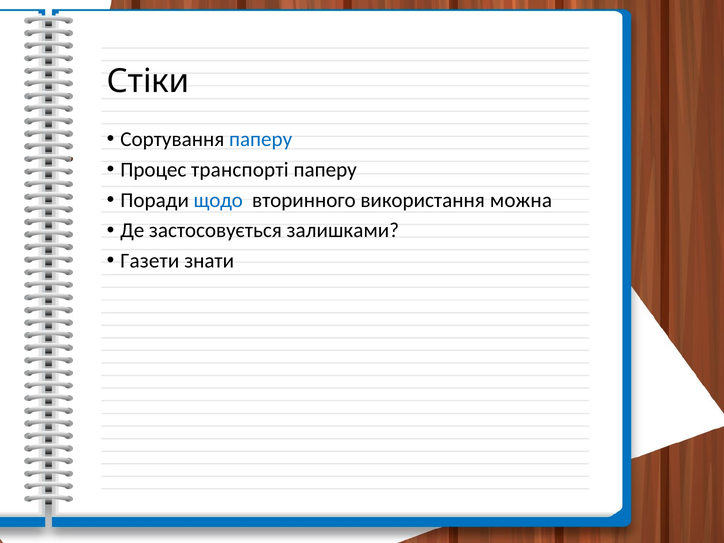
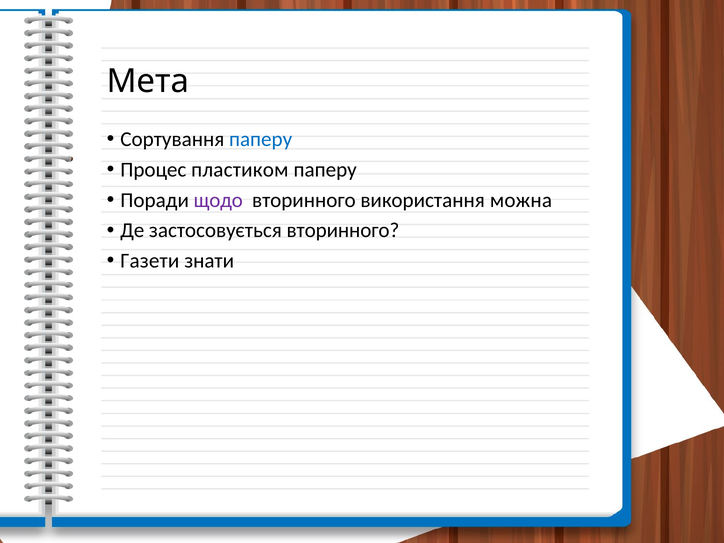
Стіки: Стіки -> Мета (148, 81)
транспорті: транспорті -> пластиком (240, 170)
щодо colour: blue -> purple (218, 200)
застосовується залишками: залишками -> вторинного (343, 230)
